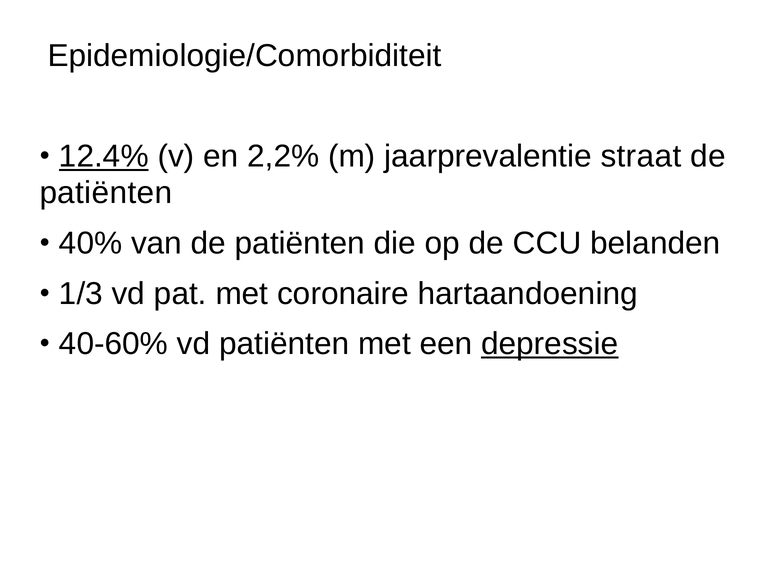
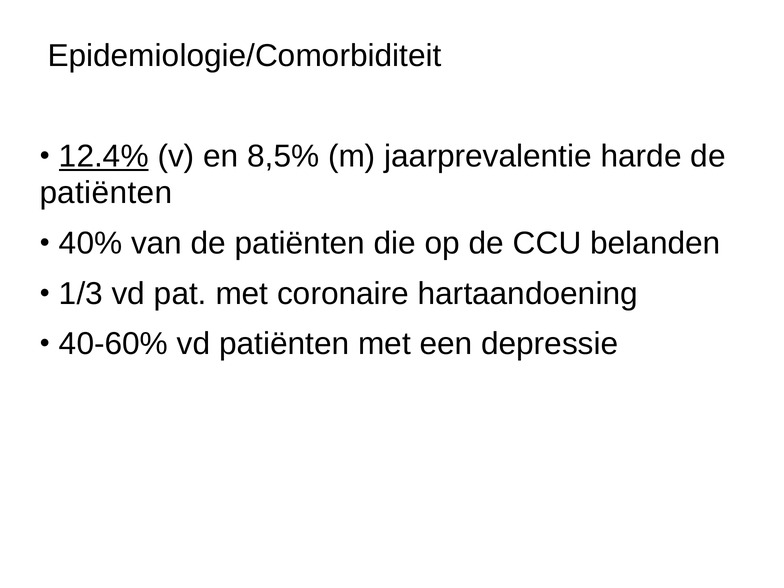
2,2%: 2,2% -> 8,5% (283, 156)
straat: straat -> harde (641, 156)
depressie underline: present -> none (550, 344)
